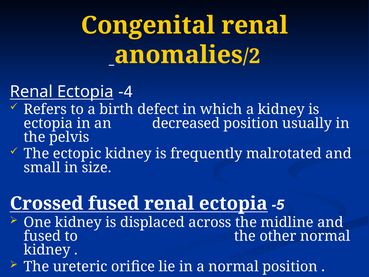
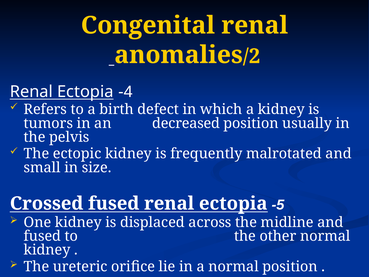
ectopia: ectopia -> tumors (48, 123)
